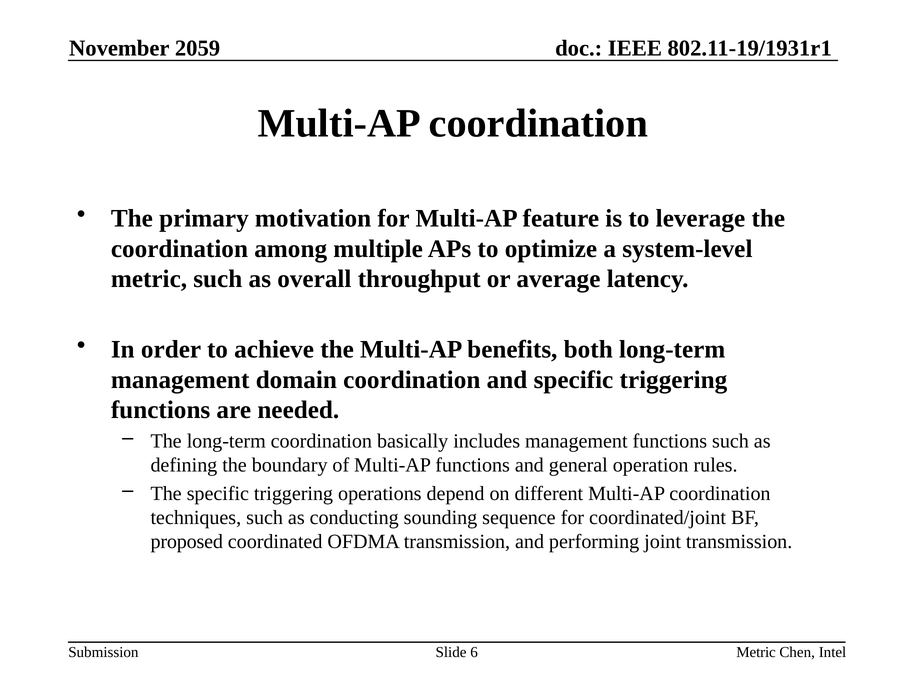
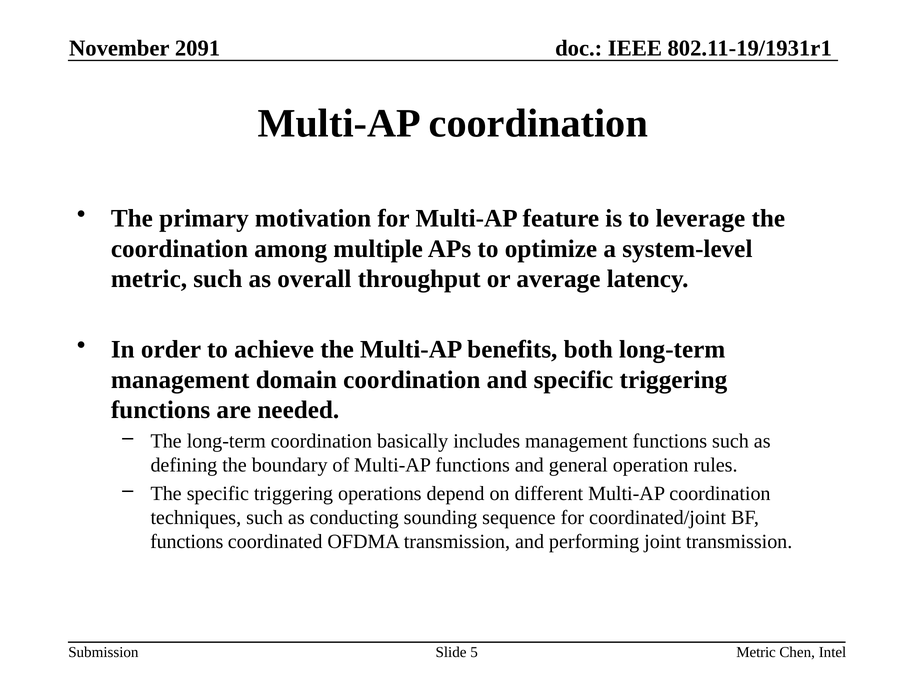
2059: 2059 -> 2091 (198, 48)
proposed: proposed -> functions (187, 541)
6: 6 -> 5 (474, 652)
